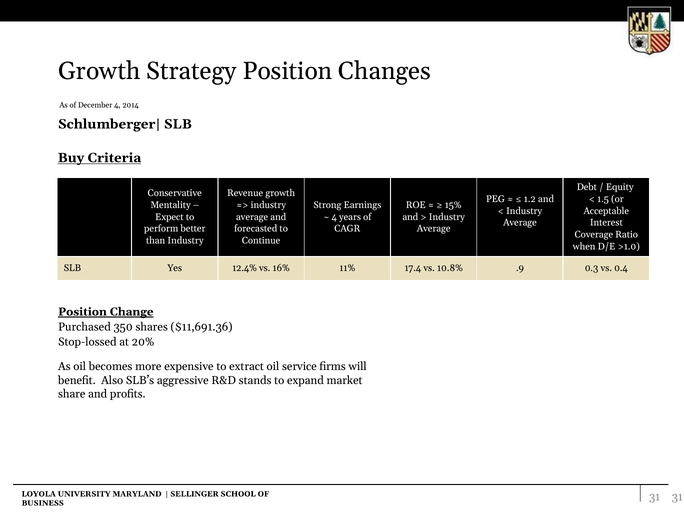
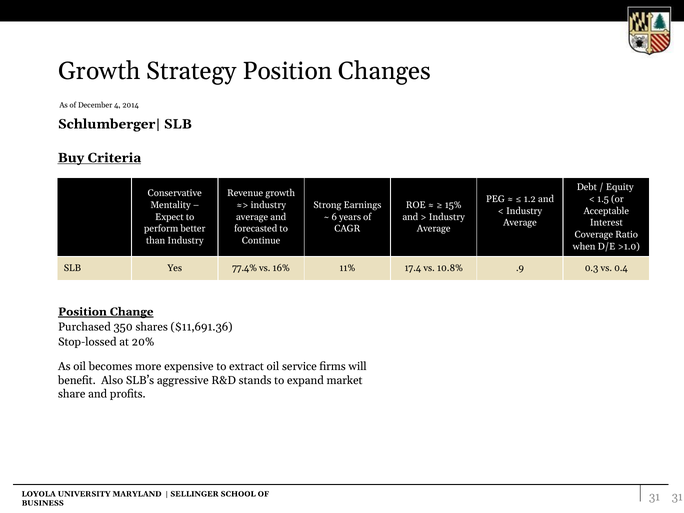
4: 4 -> 6 (334, 217)
12.4%: 12.4% -> 77.4% (245, 268)
